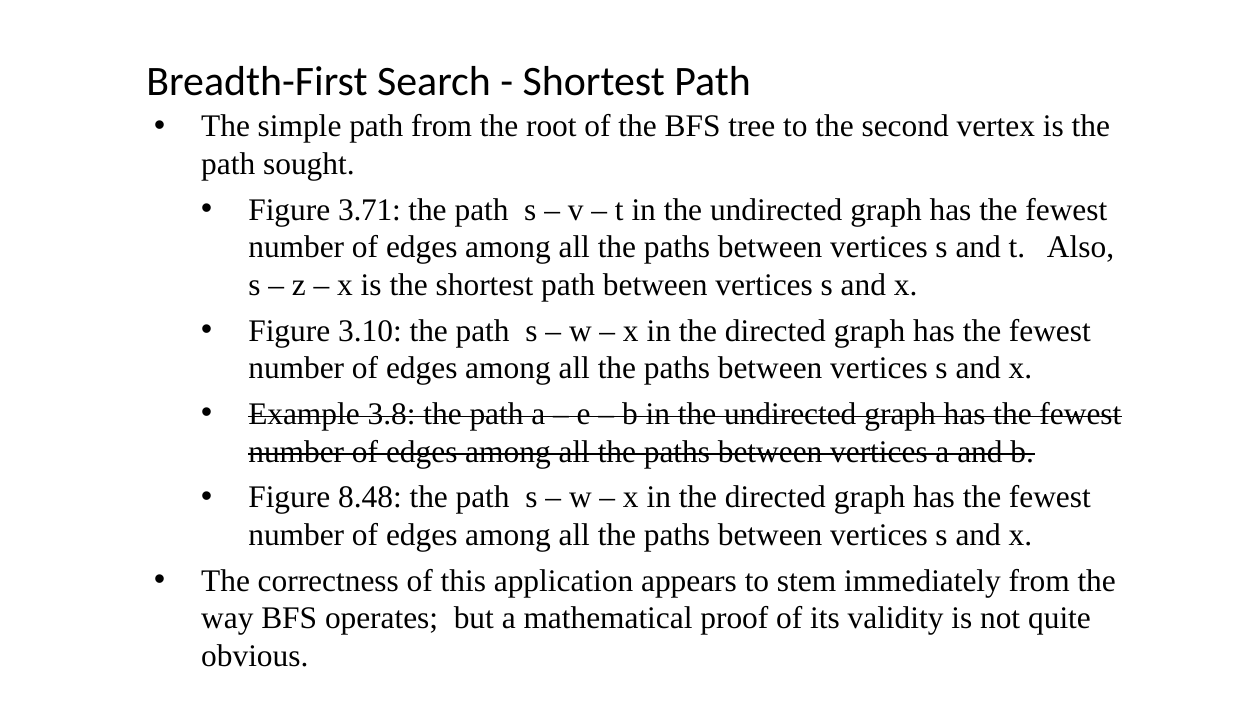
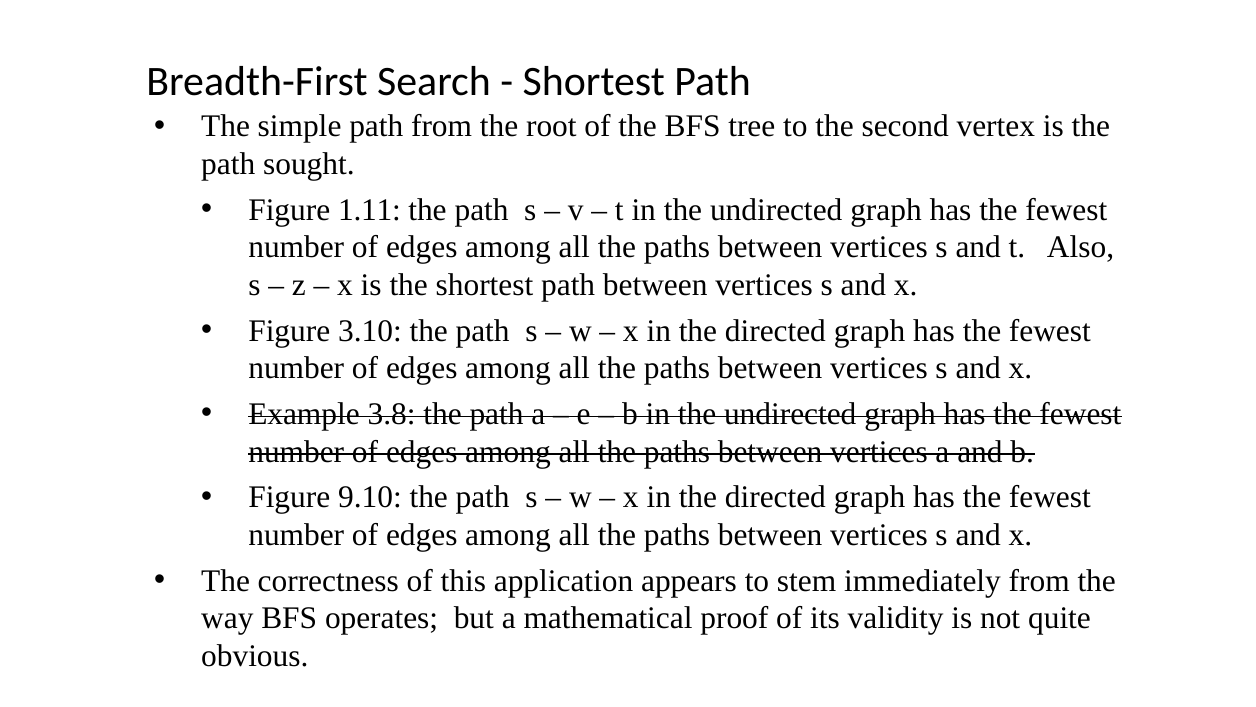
3.71: 3.71 -> 1.11 (369, 210)
8.48: 8.48 -> 9.10 (370, 497)
